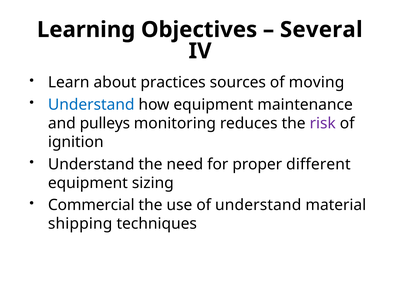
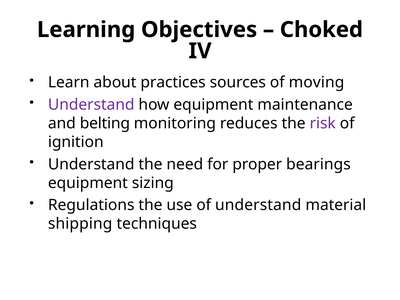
Several: Several -> Choked (321, 30)
Understand colour: blue -> purple (91, 105)
pulleys: pulleys -> belting (105, 123)
different: different -> bearings (318, 164)
Commercial: Commercial -> Regulations (91, 205)
